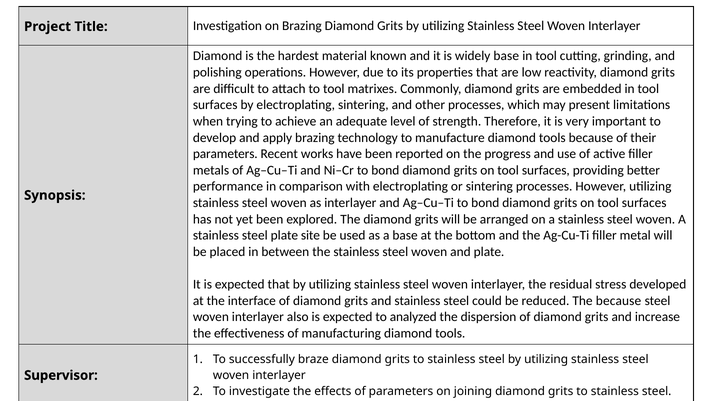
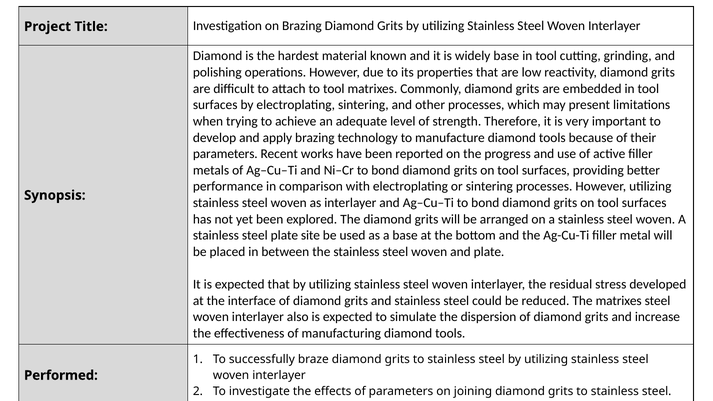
The because: because -> matrixes (619, 301)
analyzed: analyzed -> simulate (413, 317)
Supervisor: Supervisor -> Performed (61, 375)
